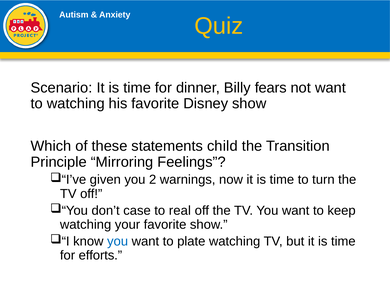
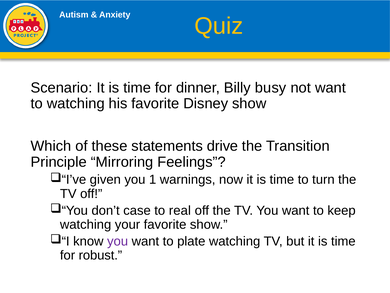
fears: fears -> busy (271, 88)
child: child -> drive (223, 146)
2: 2 -> 1 (153, 179)
you colour: blue -> purple (118, 241)
efforts: efforts -> robust (100, 255)
